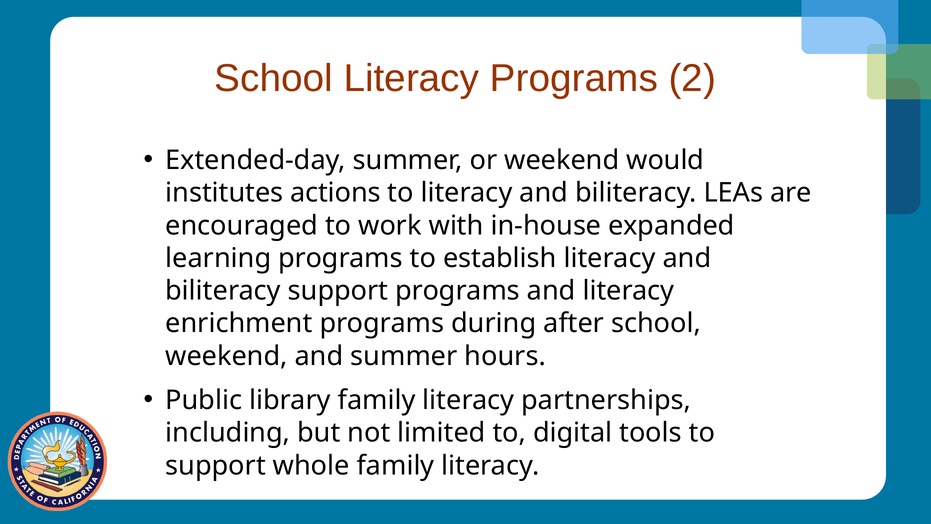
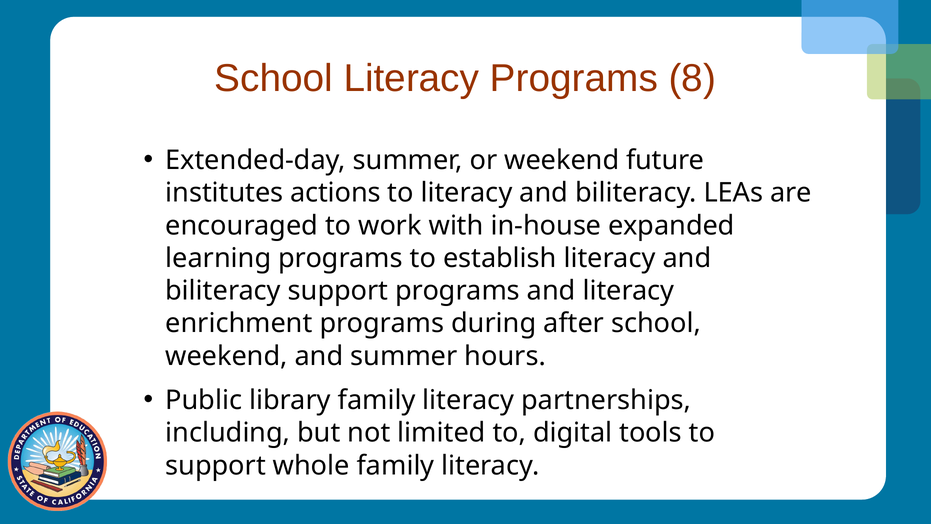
2: 2 -> 8 (692, 78)
would: would -> future (665, 160)
